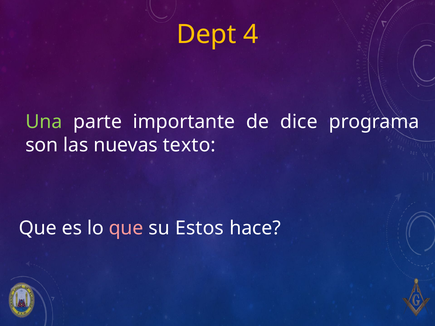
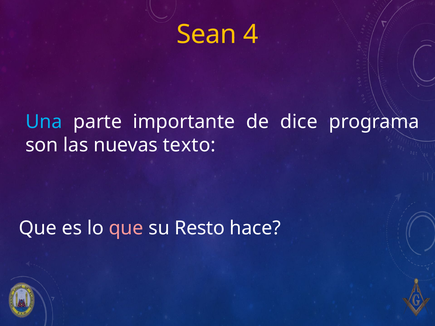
Dept: Dept -> Sean (207, 34)
Una colour: light green -> light blue (44, 122)
Estos: Estos -> Resto (200, 228)
